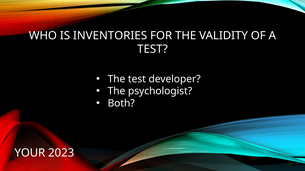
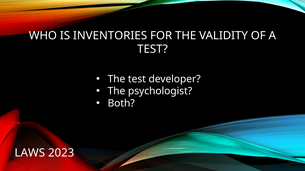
YOUR: YOUR -> LAWS (30, 153)
